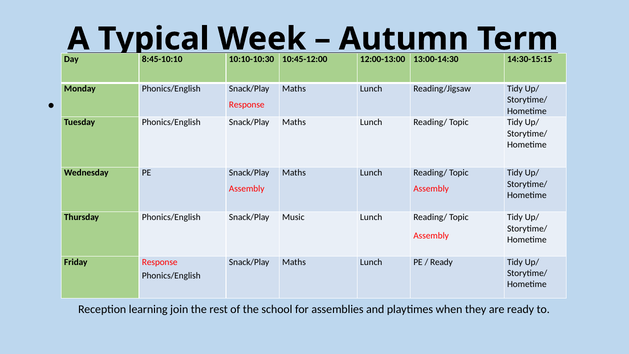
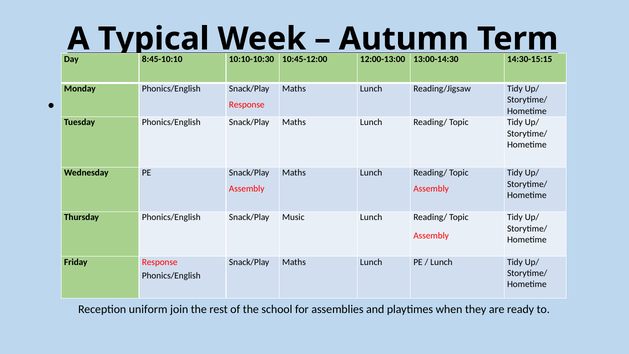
Ready: Ready -> Lunch (441, 262)
learning: learning -> uniform (148, 309)
